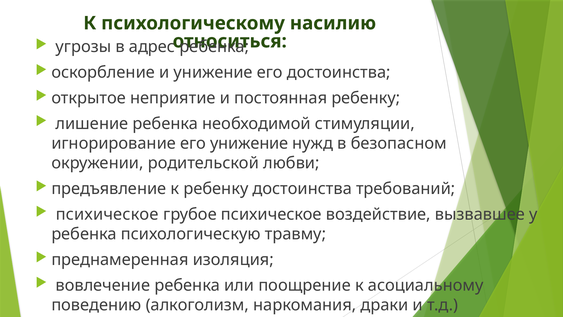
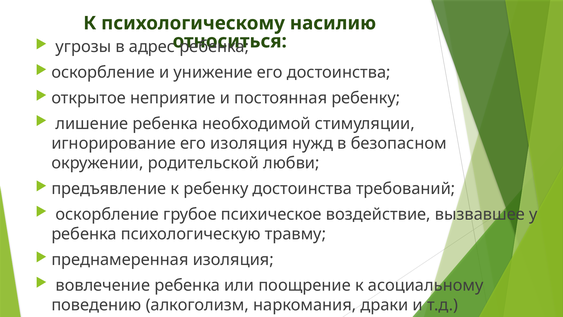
его унижение: унижение -> изоляция (249, 143)
психическое: психическое -> оскорбление (107, 214)
